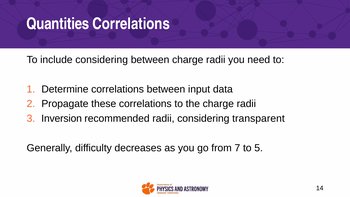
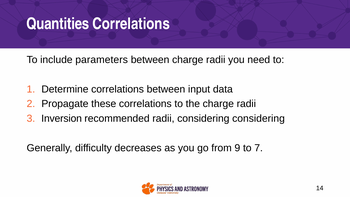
include considering: considering -> parameters (102, 60)
considering transparent: transparent -> considering (258, 118)
7: 7 -> 9 (237, 148)
5: 5 -> 7 (259, 148)
